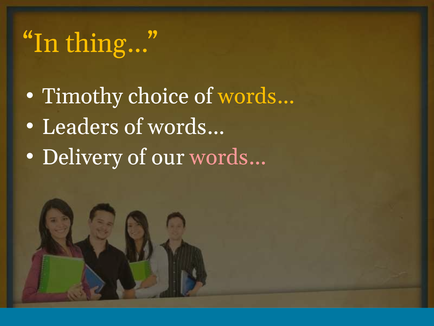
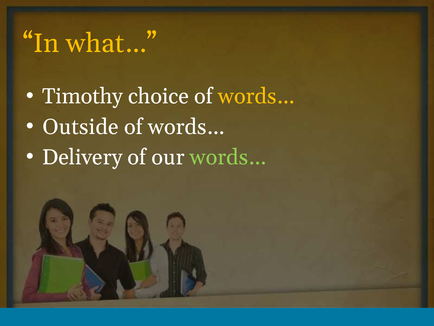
thing…: thing… -> what… (112, 43)
Leaders: Leaders -> Outside (81, 127)
words… colour: pink -> light green (228, 157)
